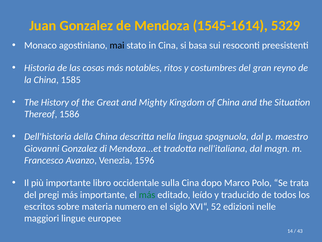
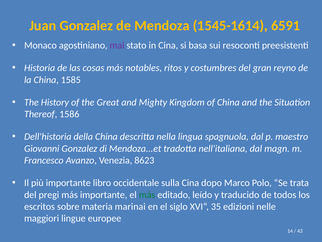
5329: 5329 -> 6591 (286, 26)
mai colour: black -> purple (117, 45)
1596: 1596 -> 8623 (144, 160)
numero: numero -> marinai (130, 206)
52: 52 -> 35 (216, 206)
